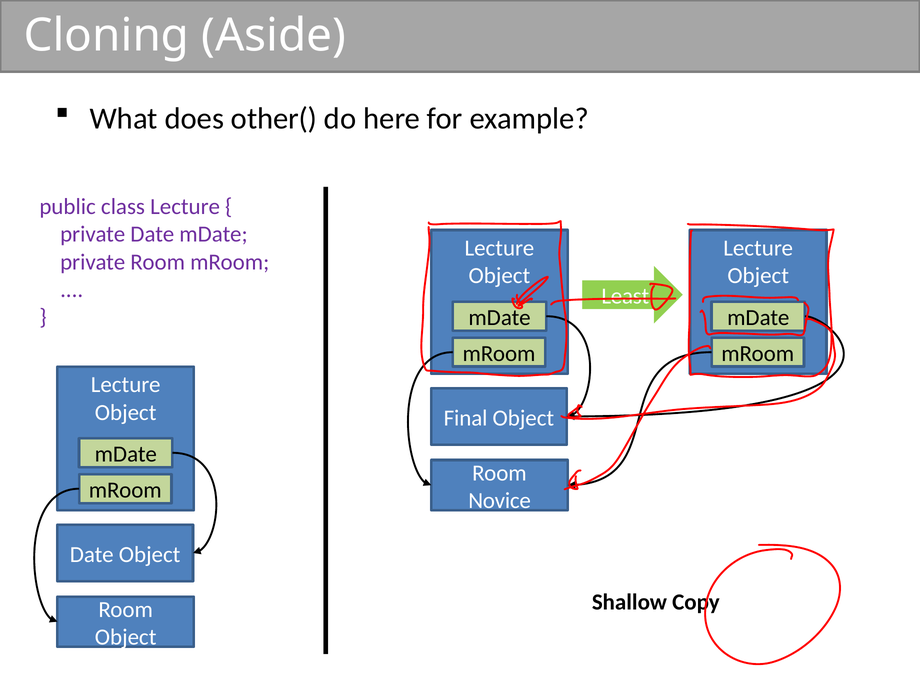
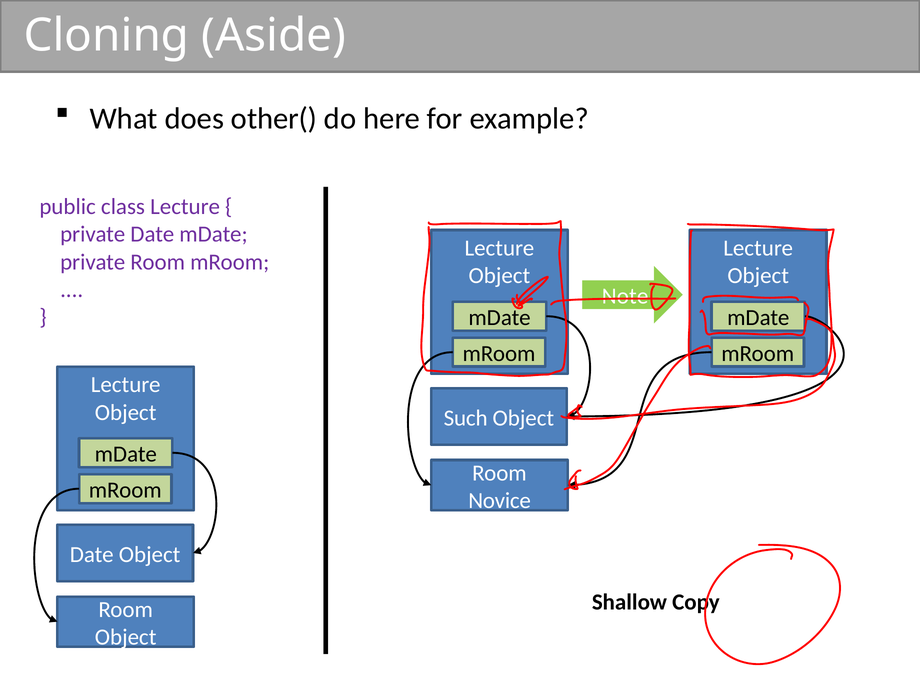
Least: Least -> Note (625, 296)
Final: Final -> Such (466, 418)
